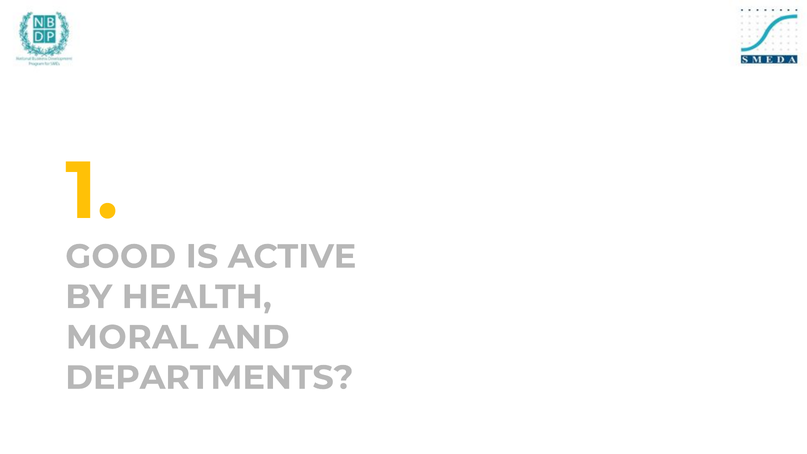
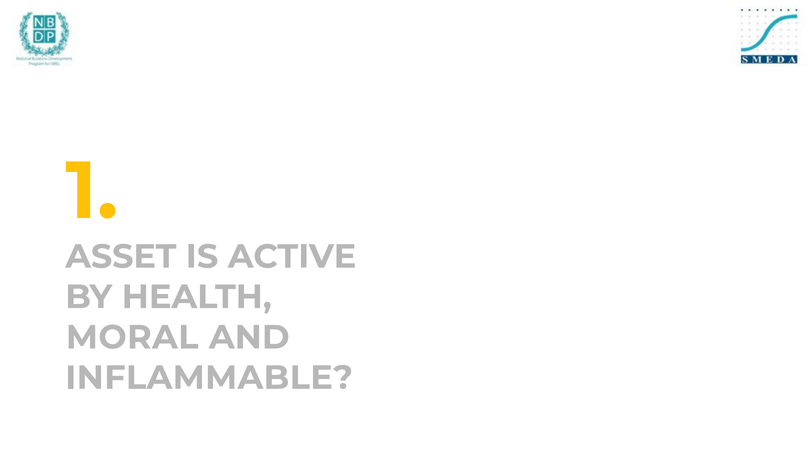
GOOD: GOOD -> ASSET (121, 257)
DEPARTMENTS: DEPARTMENTS -> INFLAMMABLE (209, 378)
